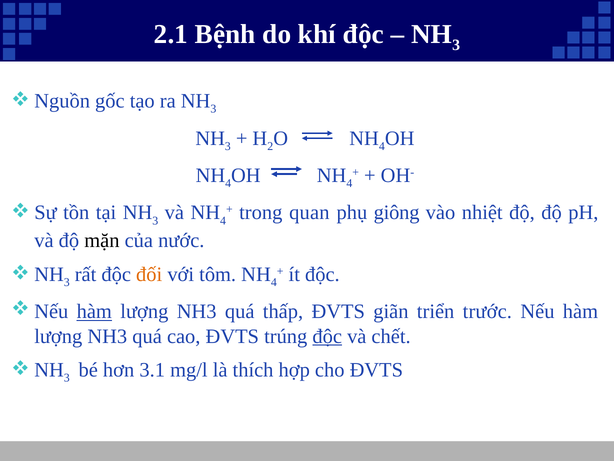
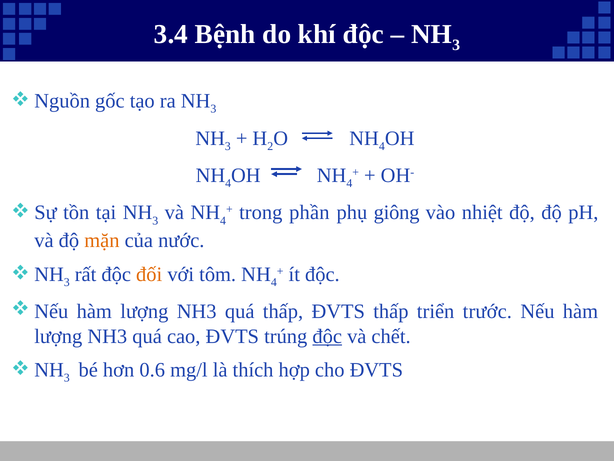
2.1: 2.1 -> 3.4 (171, 34)
quan: quan -> phần (309, 212)
mặn colour: black -> orange (102, 240)
hàm underline: present -> none (94, 311)
ĐVTS giãn: giãn -> thấp (391, 311)
3.1: 3.1 -> 0.6 (152, 370)
